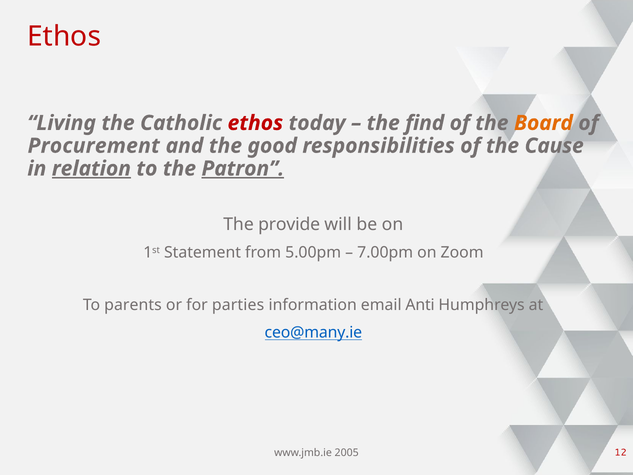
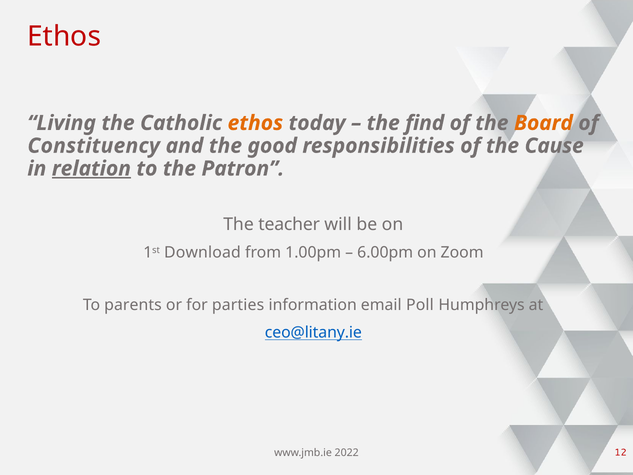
ethos colour: red -> orange (255, 123)
Procurement: Procurement -> Constituency (94, 146)
Patron underline: present -> none (243, 169)
provide: provide -> teacher (289, 224)
Statement: Statement -> Download (202, 252)
5.00pm: 5.00pm -> 1.00pm (313, 252)
7.00pm: 7.00pm -> 6.00pm (385, 252)
Anti: Anti -> Poll (420, 305)
ceo@many.ie: ceo@many.ie -> ceo@litany.ie (313, 332)
2005: 2005 -> 2022 (347, 453)
